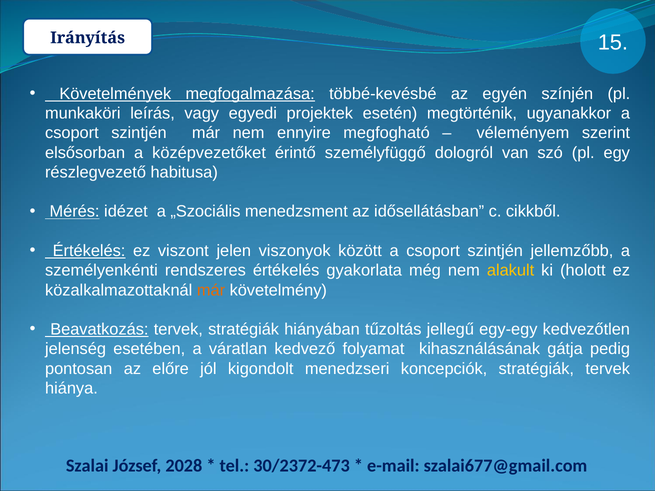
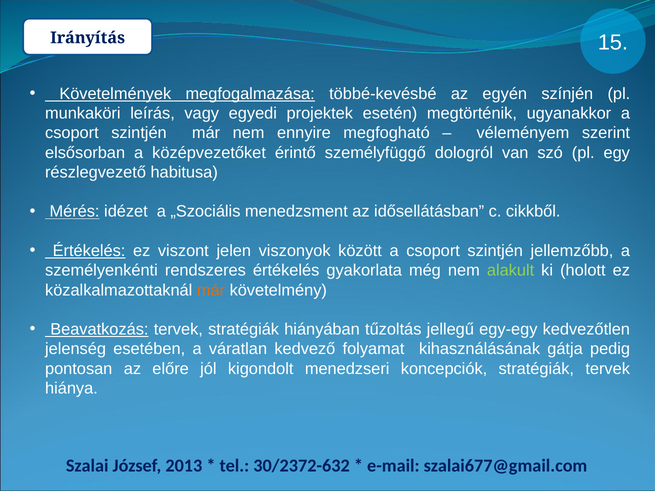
alakult colour: yellow -> light green (511, 271)
2028: 2028 -> 2013 (184, 466)
30/2372-473: 30/2372-473 -> 30/2372-632 (302, 466)
